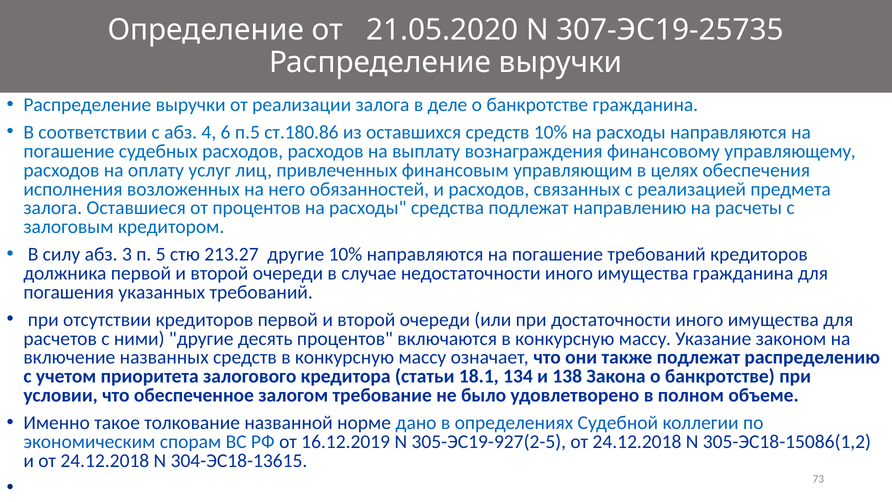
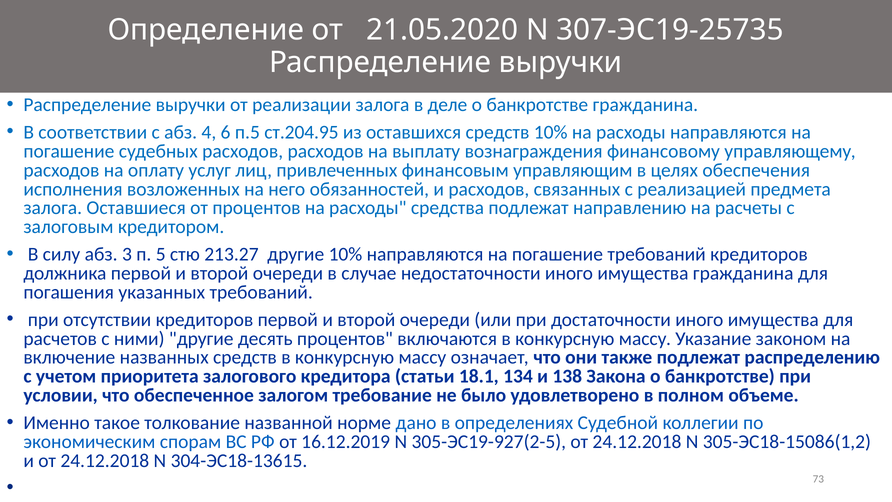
ст.180.86: ст.180.86 -> ст.204.95 (301, 132)
